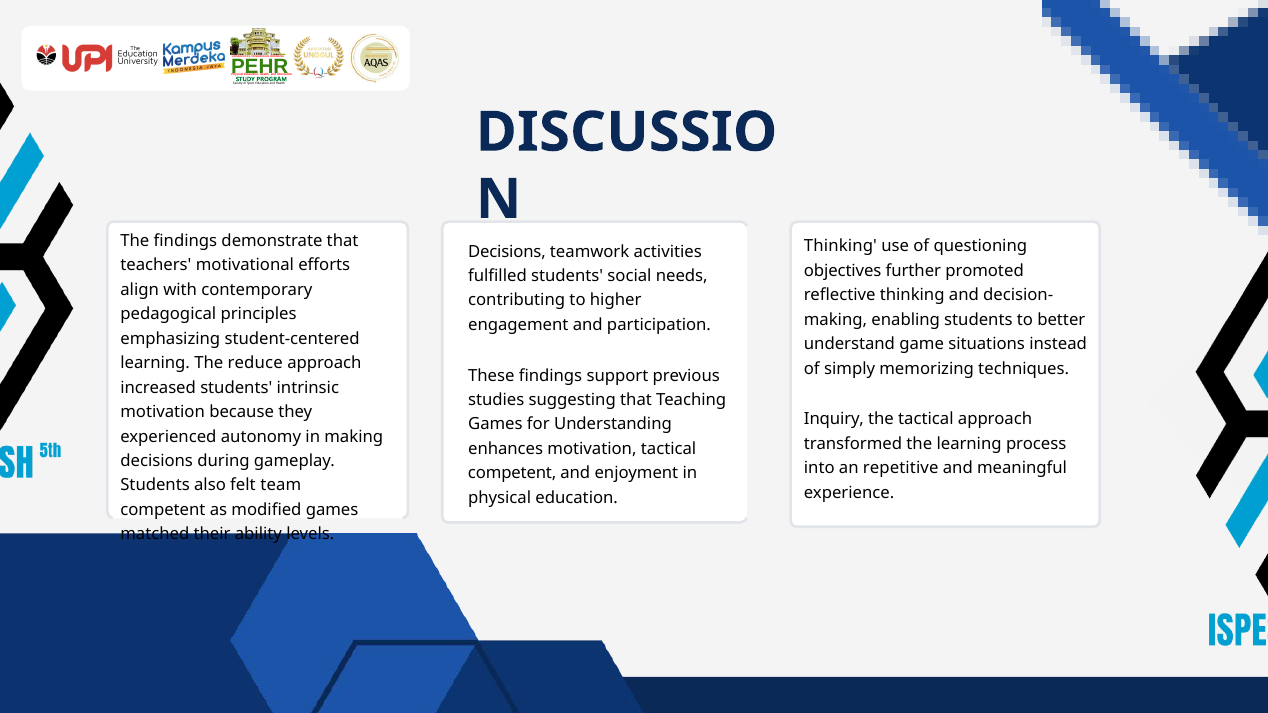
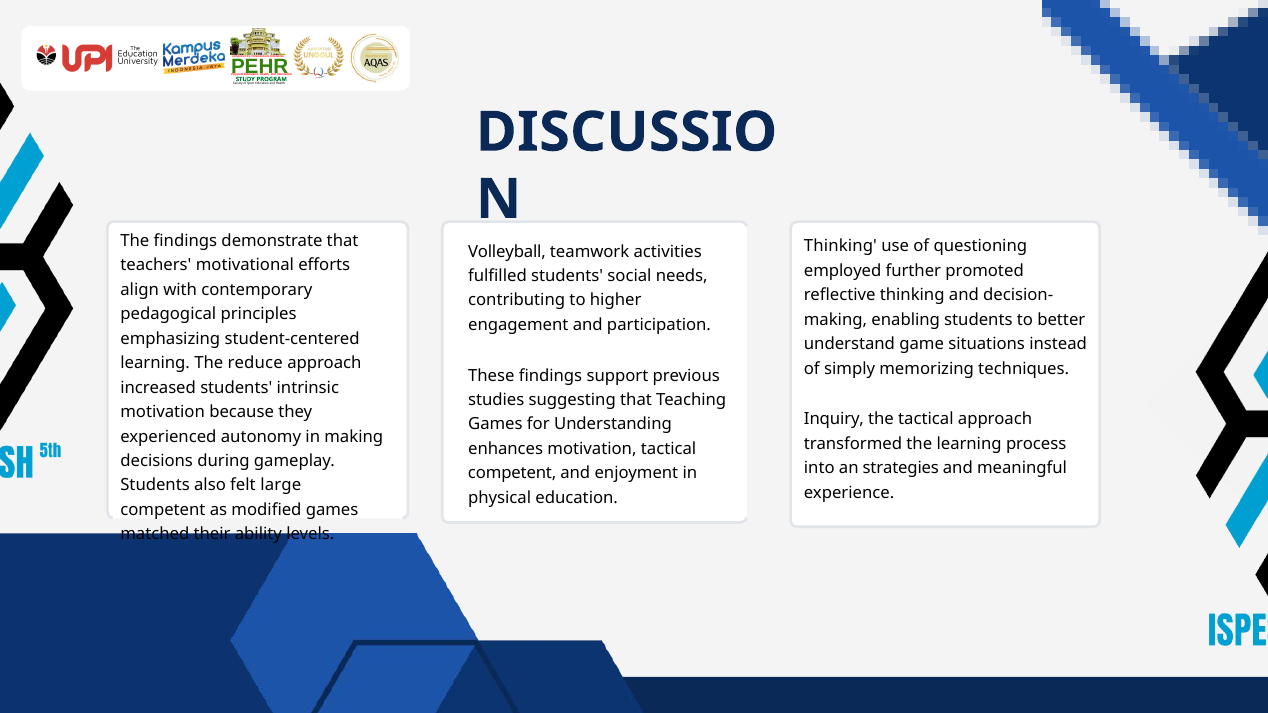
Decisions: Decisions -> Volleyball (507, 252)
objectives: objectives -> employed (843, 271)
repetitive: repetitive -> strategies (901, 468)
team: team -> large (281, 486)
